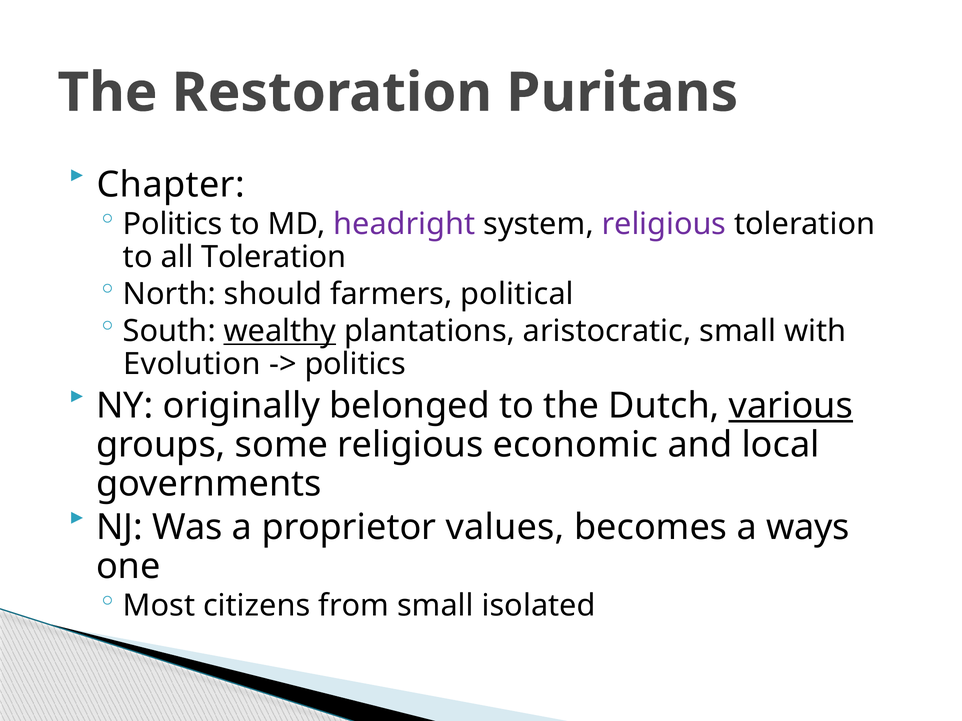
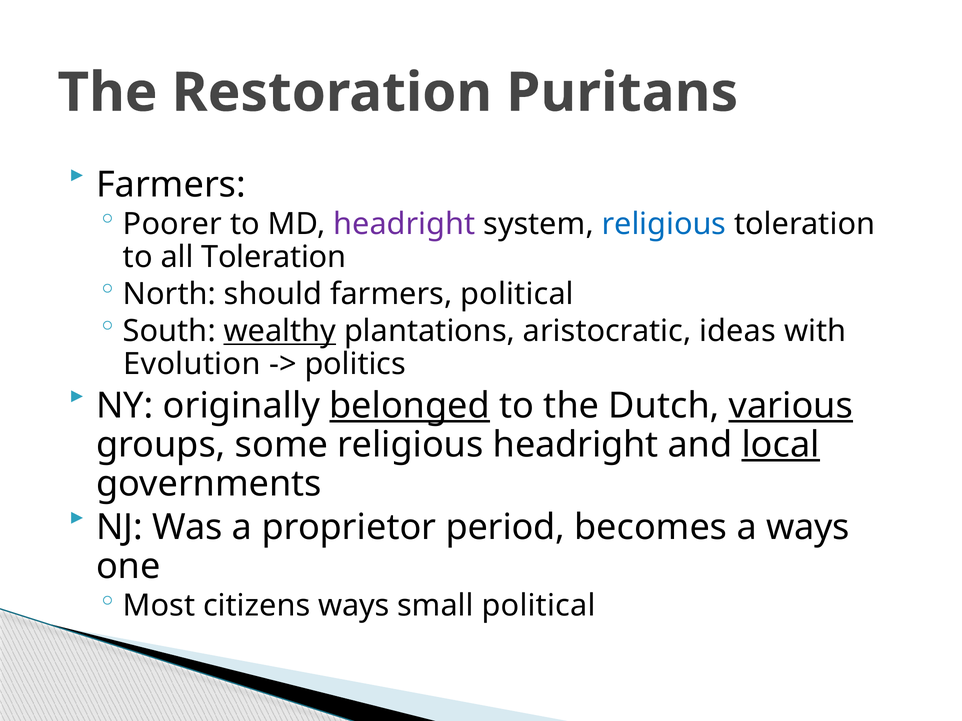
Chapter: Chapter -> Farmers (171, 185)
Politics: Politics -> Poorer (173, 224)
religious colour: purple -> blue (664, 224)
aristocratic small: small -> ideas (738, 331)
belonged underline: none -> present (410, 406)
religious economic: economic -> headright (576, 445)
local underline: none -> present (781, 445)
values: values -> period (505, 528)
citizens from: from -> ways (354, 606)
small isolated: isolated -> political (539, 606)
